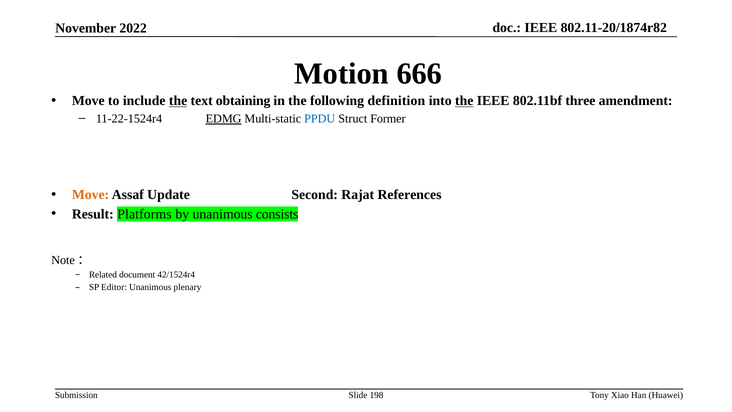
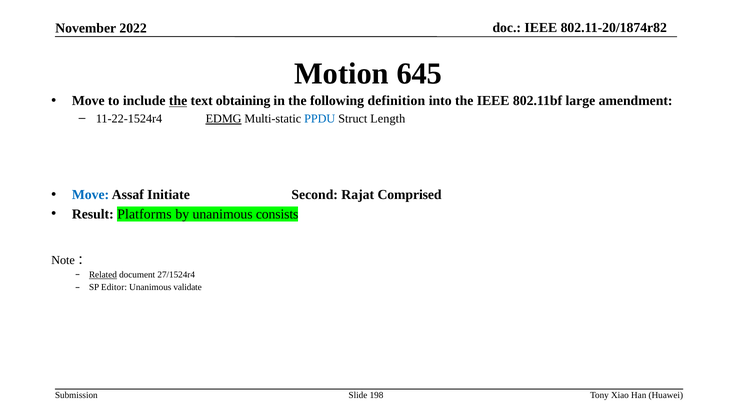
666: 666 -> 645 (419, 73)
the underline: present -> none (464, 101)
three: three -> large (580, 101)
Former: Former -> Length (388, 119)
Move colour: orange -> blue (91, 195)
Update: Update -> Initiate (169, 195)
References: References -> Comprised (410, 195)
Related underline: none -> present (103, 274)
42/1524r4: 42/1524r4 -> 27/1524r4 (176, 274)
plenary: plenary -> validate (188, 287)
